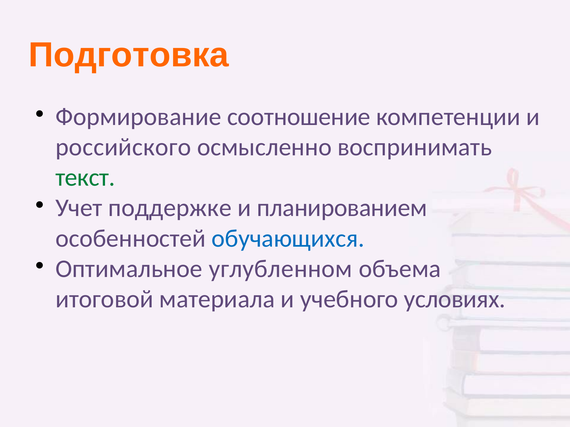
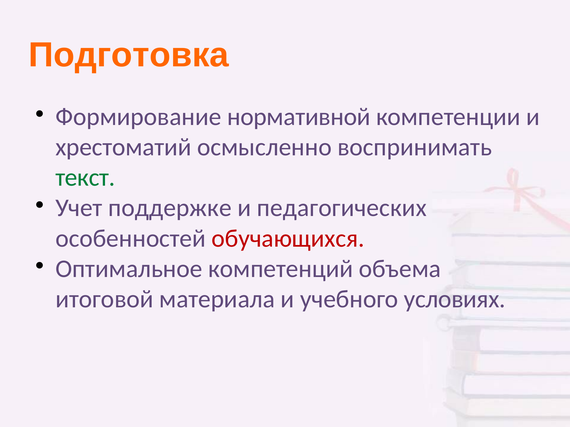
соотношение: соотношение -> нормативной (299, 117)
российского: российского -> хрестоматий (123, 147)
планированием: планированием -> педагогических (342, 208)
обучающихся colour: blue -> red (288, 239)
углубленном: углубленном -> компетенций (281, 269)
